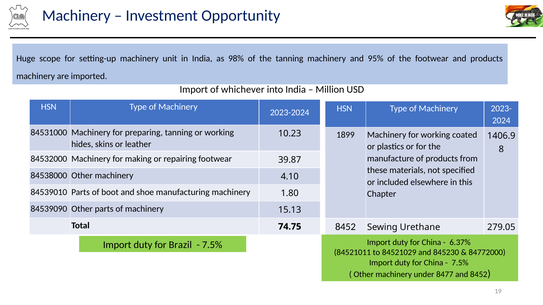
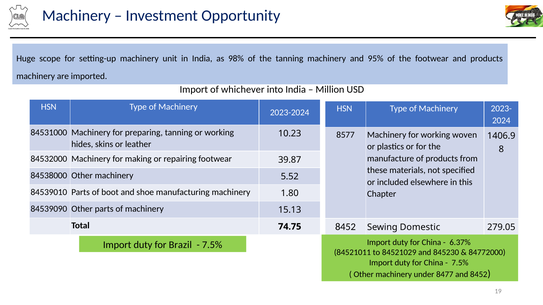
1899: 1899 -> 8577 (345, 135)
coated: coated -> woven (465, 135)
4.10: 4.10 -> 5.52 (290, 177)
Urethane: Urethane -> Domestic (420, 227)
